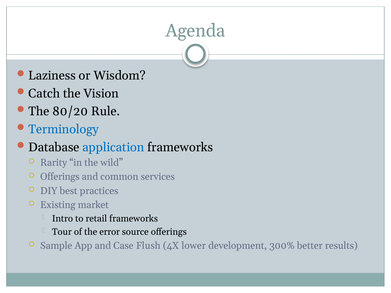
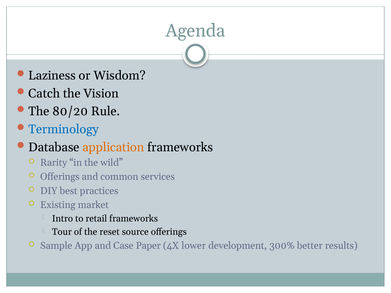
application colour: blue -> orange (113, 147)
error: error -> reset (110, 232)
Flush: Flush -> Paper (148, 246)
